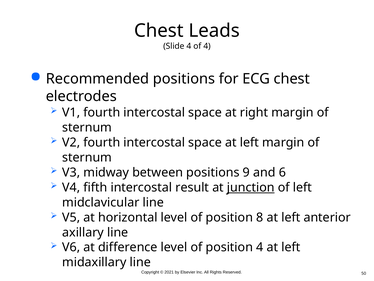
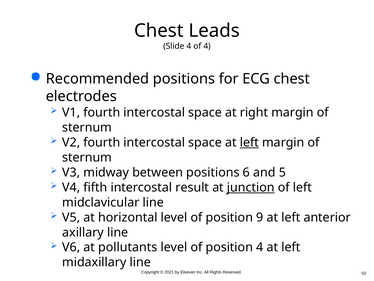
left underline: none -> present (249, 142)
9: 9 -> 6 (246, 172)
6: 6 -> 5 (282, 172)
8: 8 -> 9 (260, 217)
difference: difference -> pollutants (128, 247)
